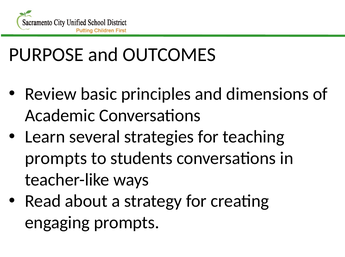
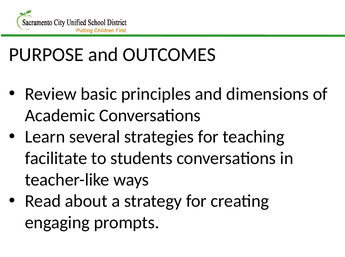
prompts: prompts -> facilitate (56, 158)
